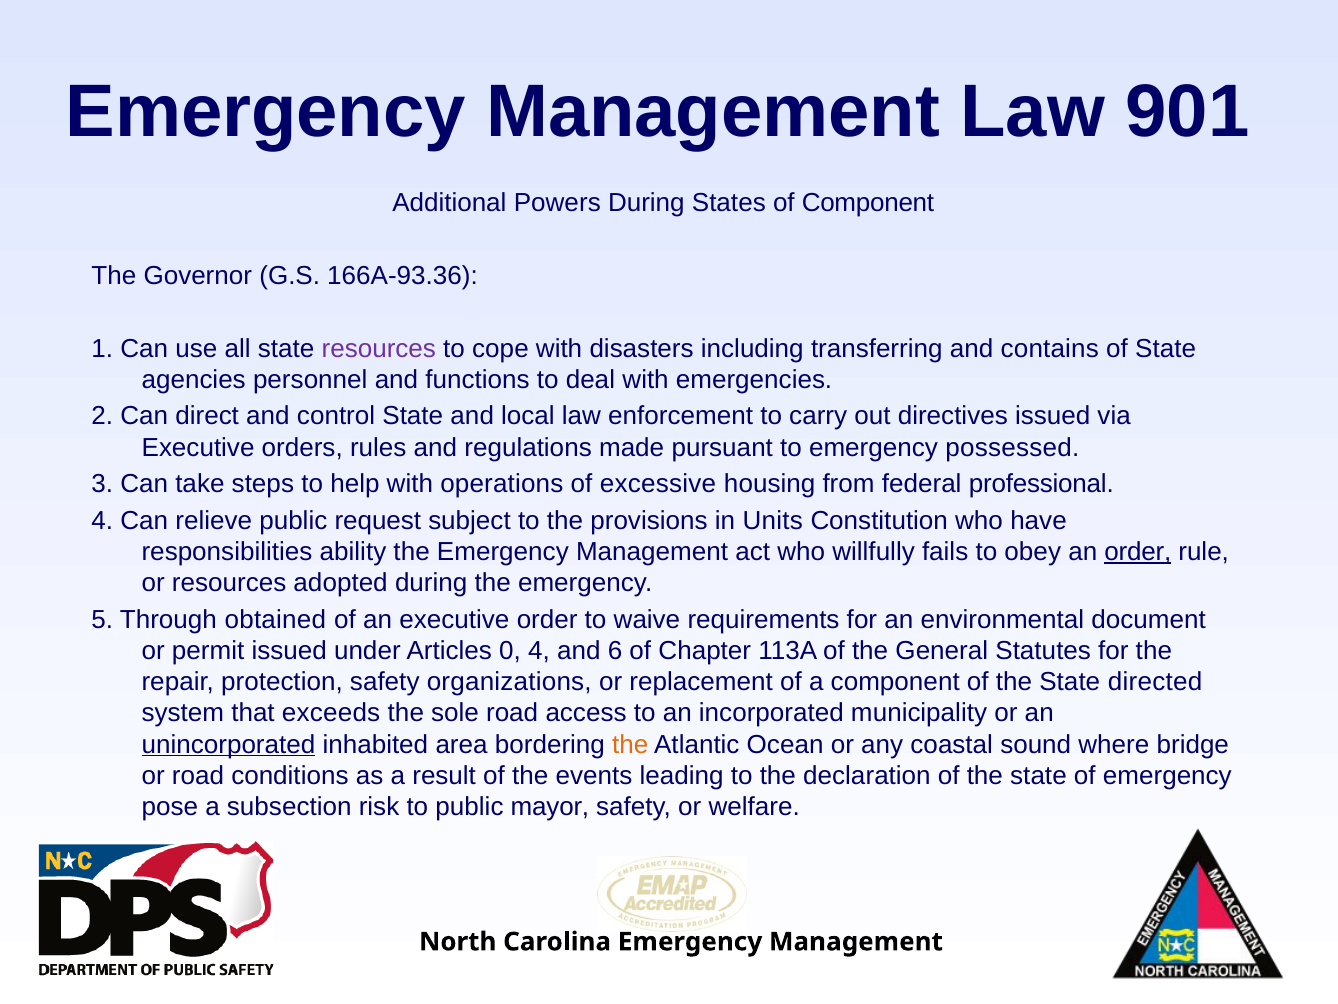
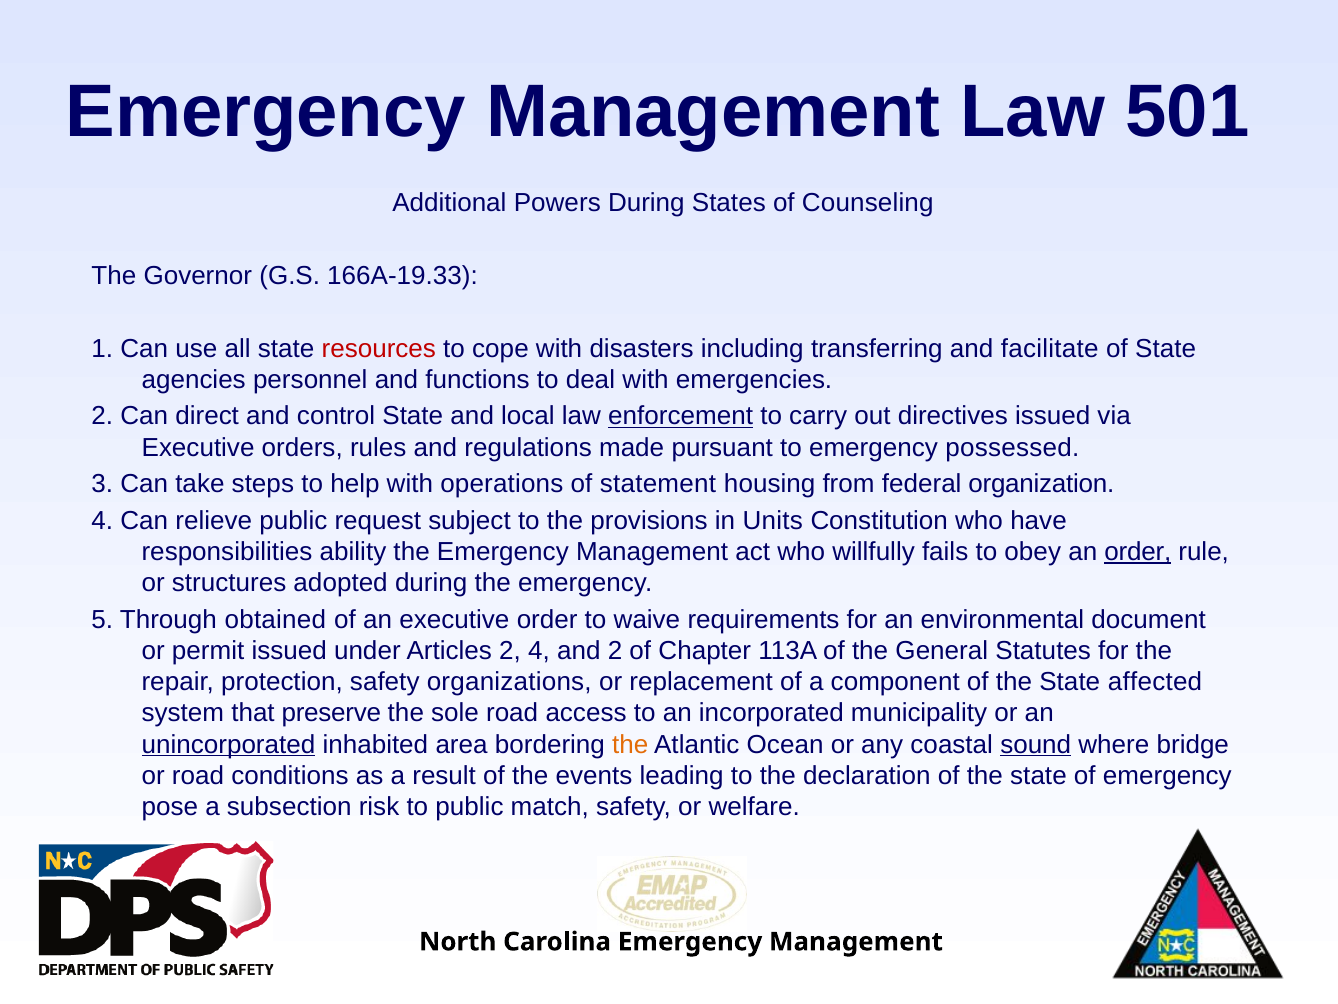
901: 901 -> 501 (1188, 112)
of Component: Component -> Counseling (868, 203)
166A-93.36: 166A-93.36 -> 166A-19.33 (403, 275)
resources colour: purple -> red (379, 348)
contains: contains -> facilitate (1050, 348)
enforcement underline: none -> present (681, 416)
excessive: excessive -> statement (658, 484)
professional: professional -> organization (1041, 484)
or resources: resources -> structures (229, 583)
Articles 0: 0 -> 2 (510, 650)
and 6: 6 -> 2 (615, 650)
directed: directed -> affected (1155, 682)
exceeds: exceeds -> preserve (331, 713)
sound underline: none -> present (1036, 744)
mayor: mayor -> match (550, 807)
